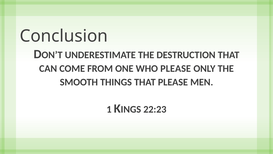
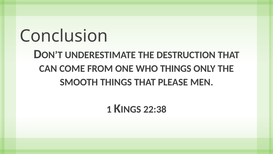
WHO PLEASE: PLEASE -> THINGS (176, 68)
22:23: 22:23 -> 22:38 (155, 109)
